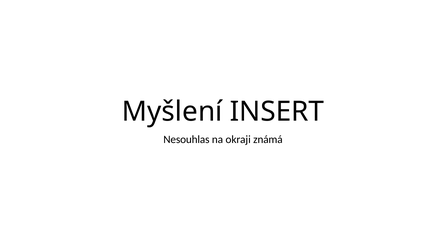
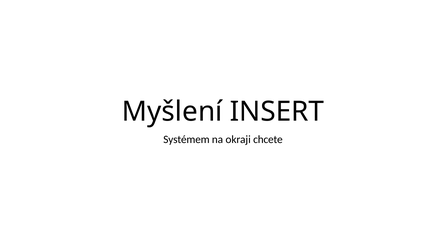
Nesouhlas: Nesouhlas -> Systémem (186, 139)
známá: známá -> chcete (268, 139)
